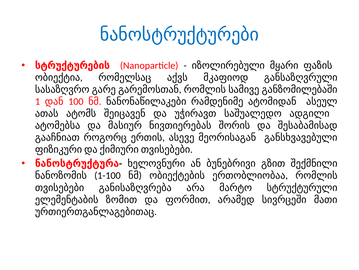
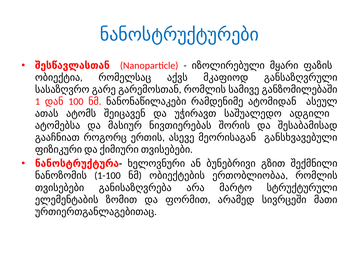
სტრუქტურების: სტრუქტურების -> შესწავლასთან (72, 65)
